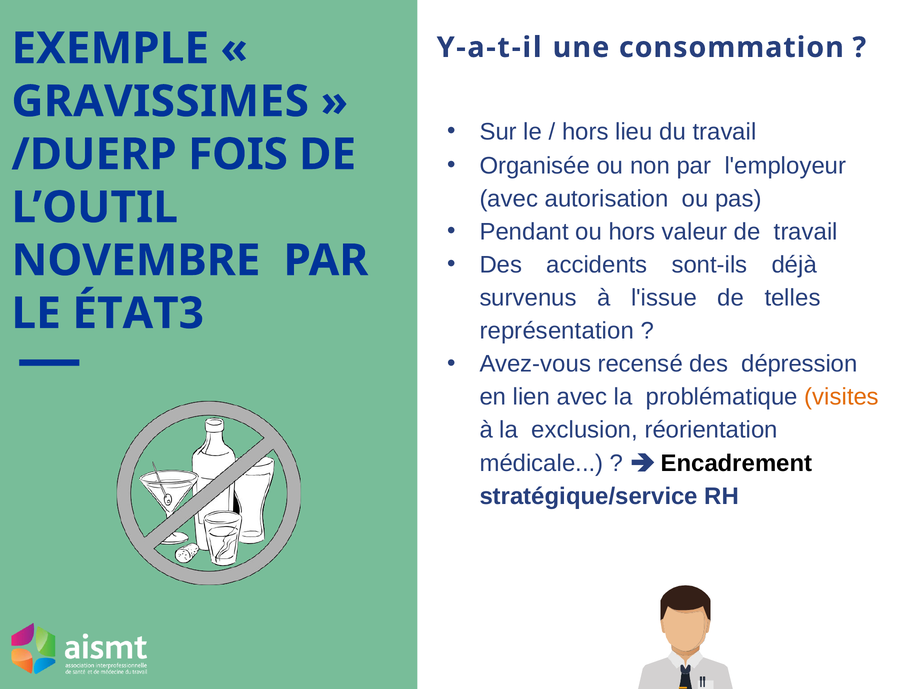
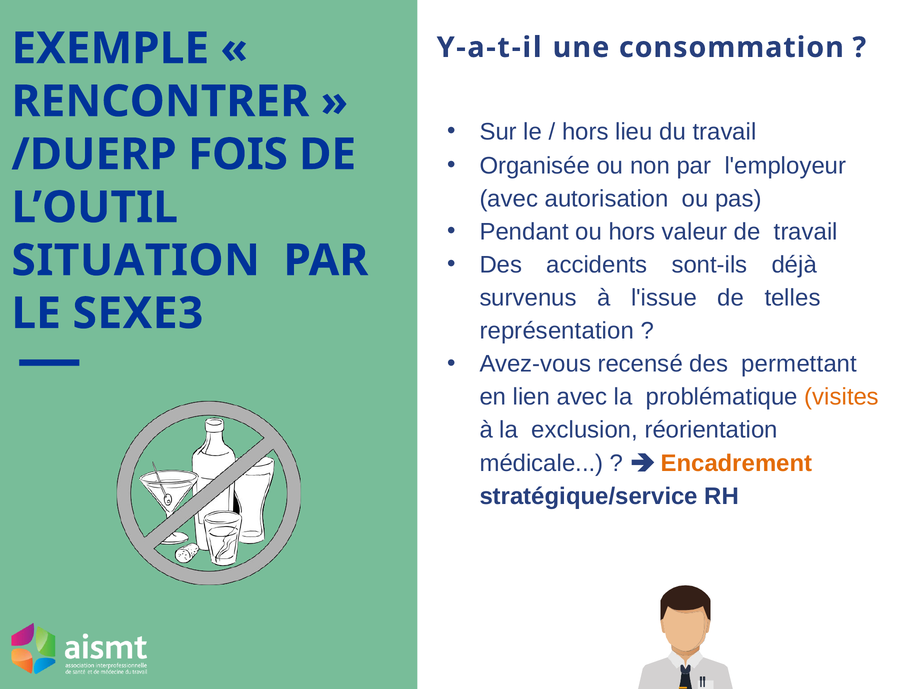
GRAVISSIMES: GRAVISSIMES -> RENCONTRER (160, 102)
NOVEMBRE: NOVEMBRE -> SITUATION (136, 261)
ÉTAT3: ÉTAT3 -> SEXE3 (138, 314)
dépression: dépression -> permettant (799, 364)
Encadrement colour: black -> orange (737, 463)
